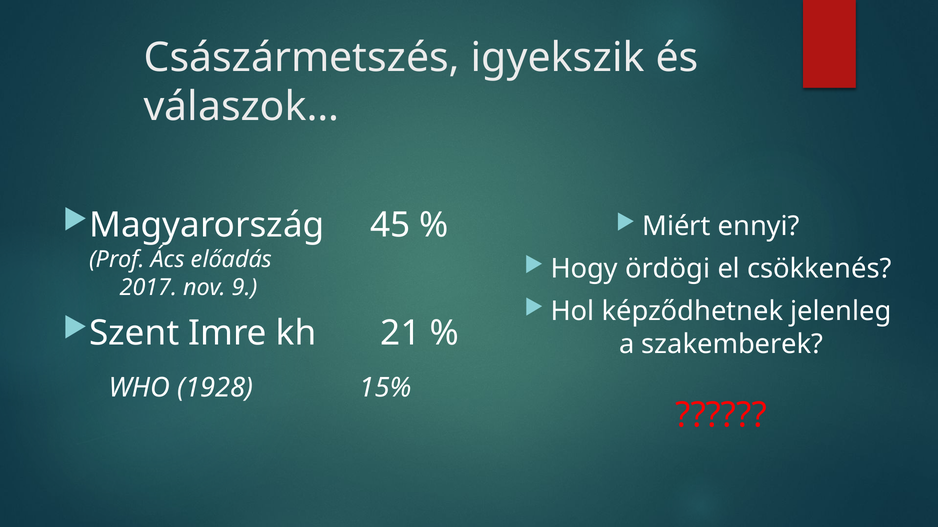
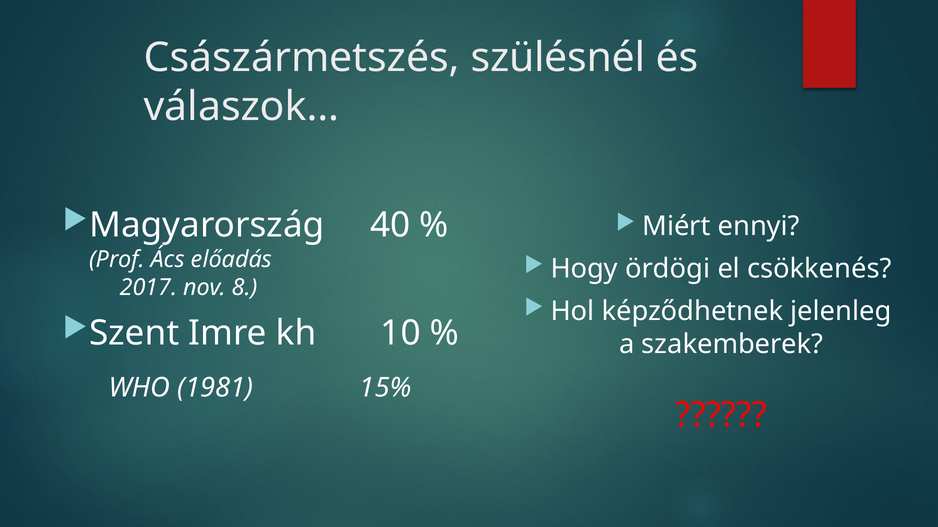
igyekszik: igyekszik -> szülésnél (558, 58)
45: 45 -> 40 (390, 225)
9: 9 -> 8 (245, 288)
21: 21 -> 10 (401, 333)
1928: 1928 -> 1981 (215, 388)
